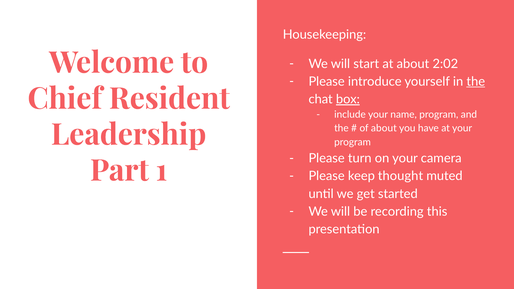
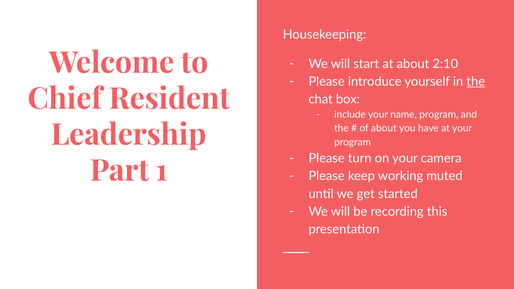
2:02: 2:02 -> 2:10 (445, 64)
box underline: present -> none (348, 99)
thought: thought -> working (401, 176)
